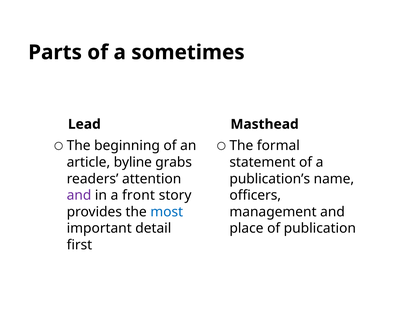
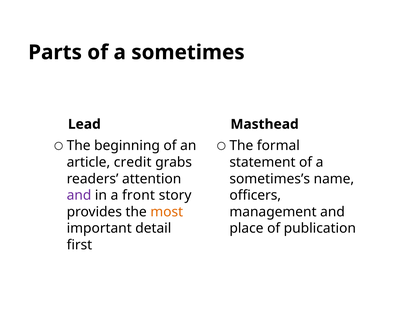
byline: byline -> credit (133, 162)
publication’s: publication’s -> sometimes’s (270, 179)
most colour: blue -> orange (167, 212)
